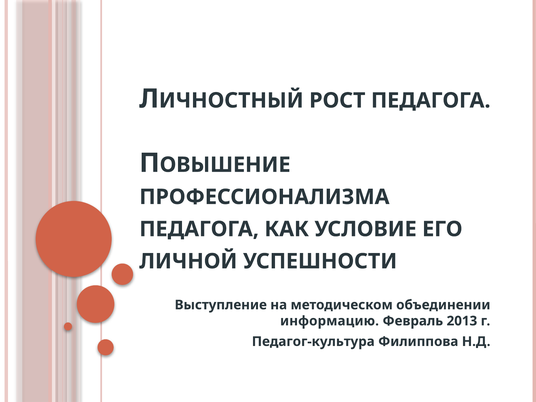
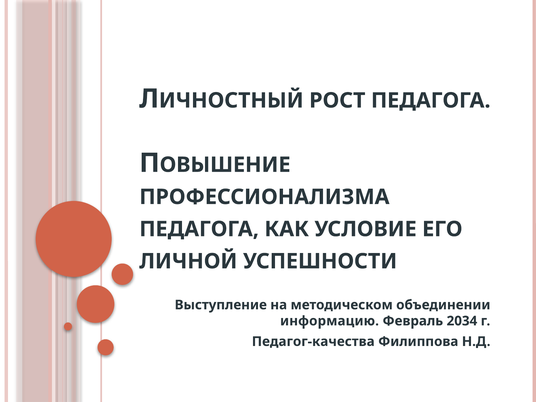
2013: 2013 -> 2034 (462, 321)
Педагог-культура: Педагог-культура -> Педагог-качества (313, 342)
